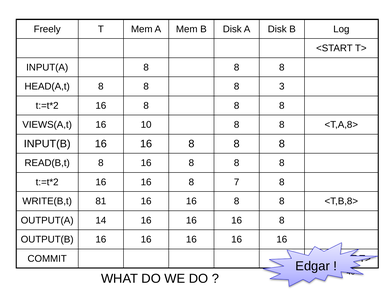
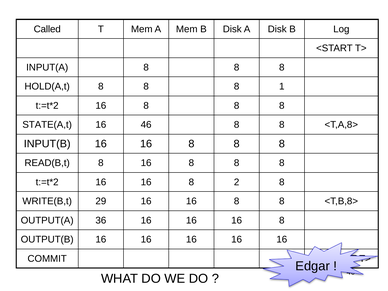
Freely: Freely -> Called (47, 29)
HEAD(A,t: HEAD(A,t -> HOLD(A,t (47, 86)
3: 3 -> 1 (282, 86)
VIEWS(A,t: VIEWS(A,t -> STATE(A,t (47, 125)
10: 10 -> 46 (146, 125)
7: 7 -> 2 (237, 182)
81: 81 -> 29 (101, 201)
14: 14 -> 36 (101, 220)
